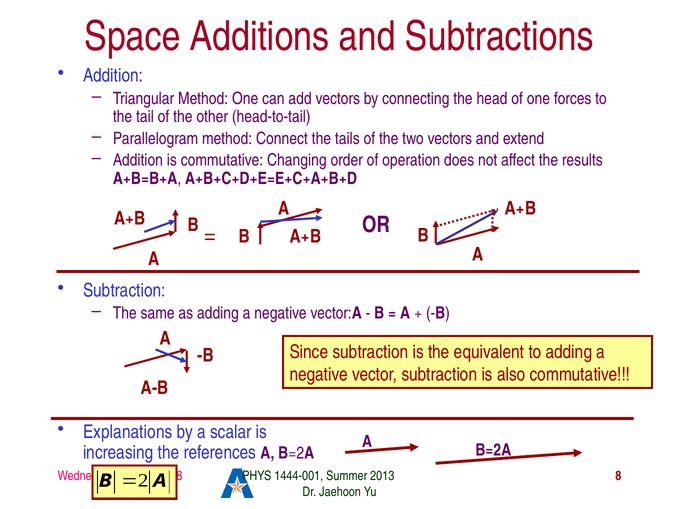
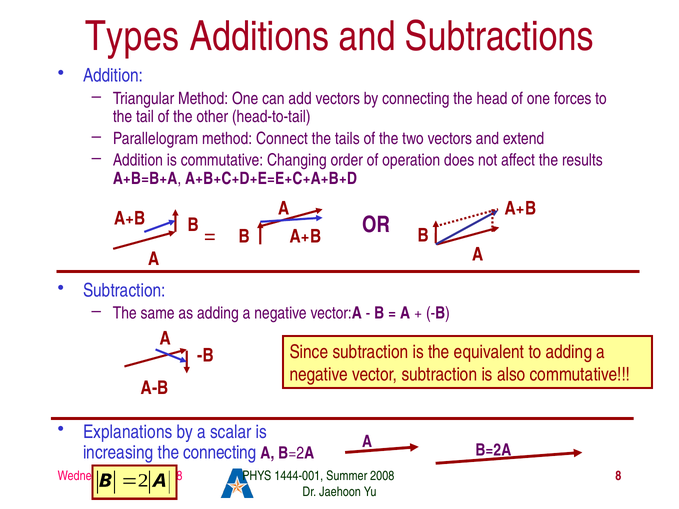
Space: Space -> Types (132, 37)
the references: references -> connecting (220, 452)
2013: 2013 -> 2008 (382, 476)
